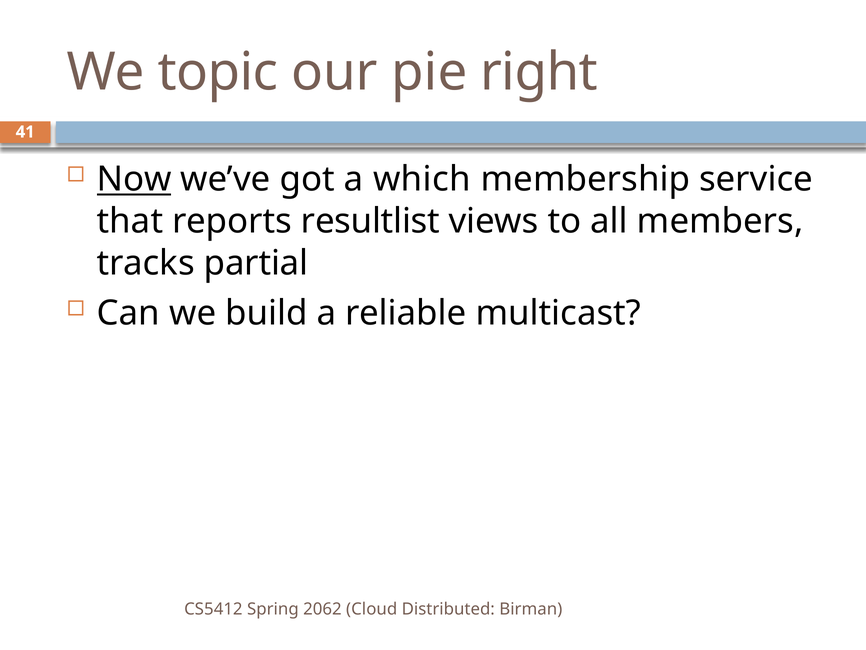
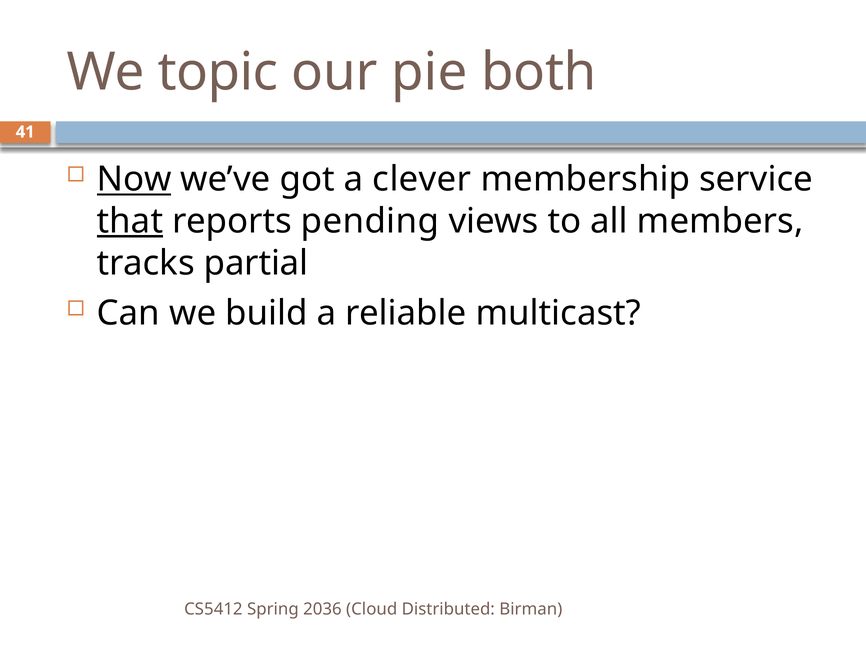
right: right -> both (539, 72)
which: which -> clever (422, 179)
that underline: none -> present (130, 221)
resultlist: resultlist -> pending (370, 221)
2062: 2062 -> 2036 (322, 609)
